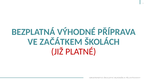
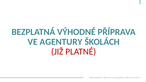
ZAČÁTKEM: ZAČÁTKEM -> AGENTURY (61, 42)
